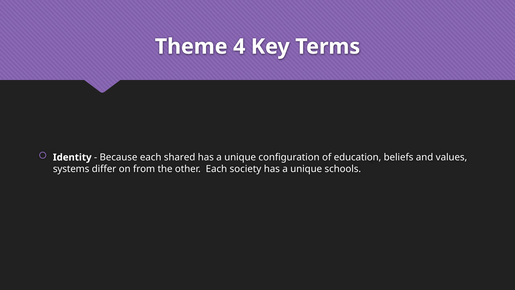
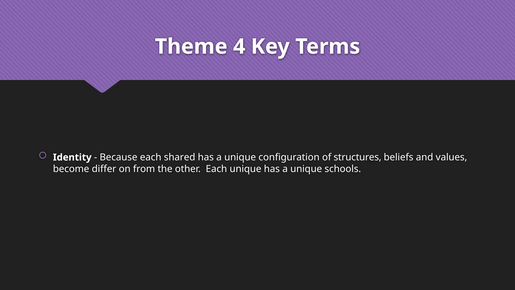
education: education -> structures (358, 157)
systems: systems -> become (71, 169)
Each society: society -> unique (246, 169)
